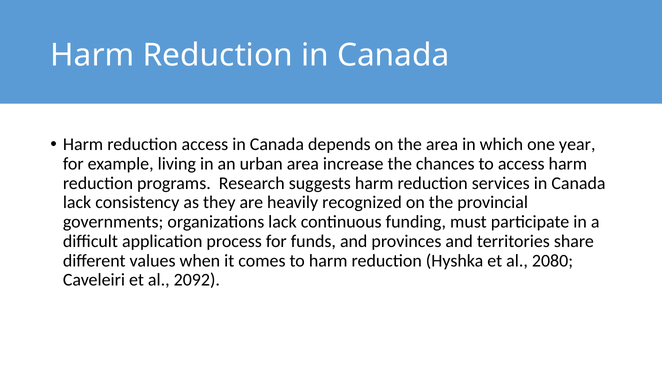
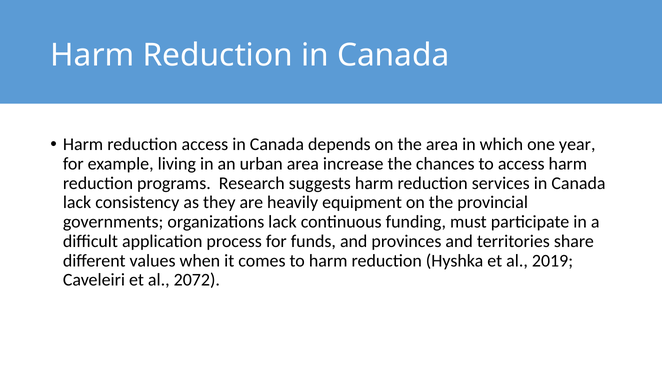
recognized: recognized -> equipment (362, 203)
2080: 2080 -> 2019 (552, 261)
2092: 2092 -> 2072 (197, 280)
